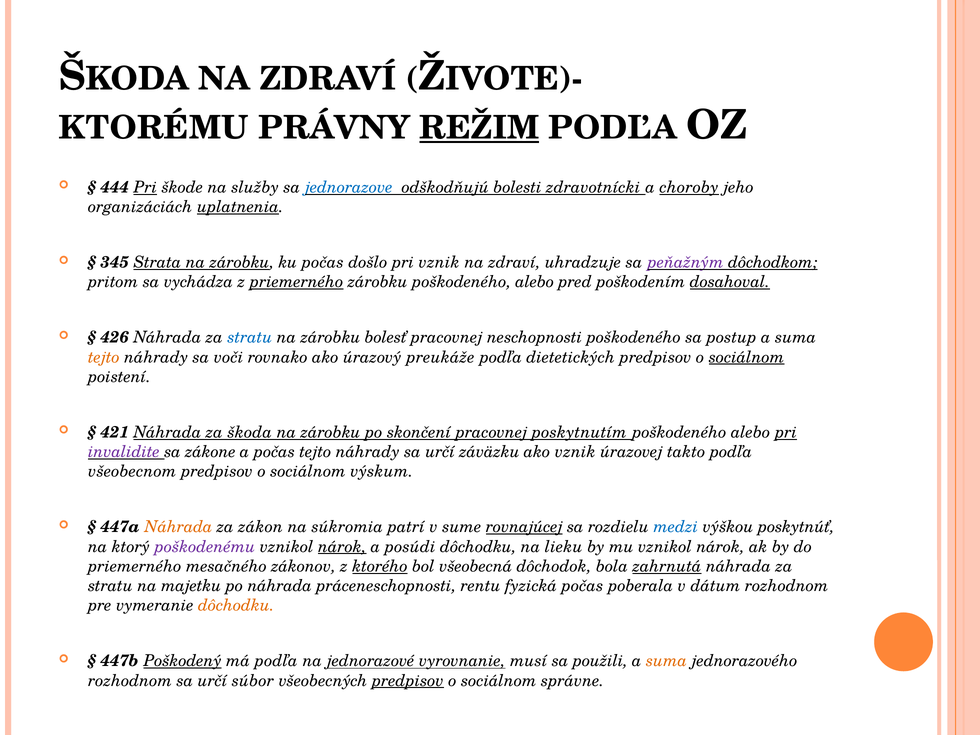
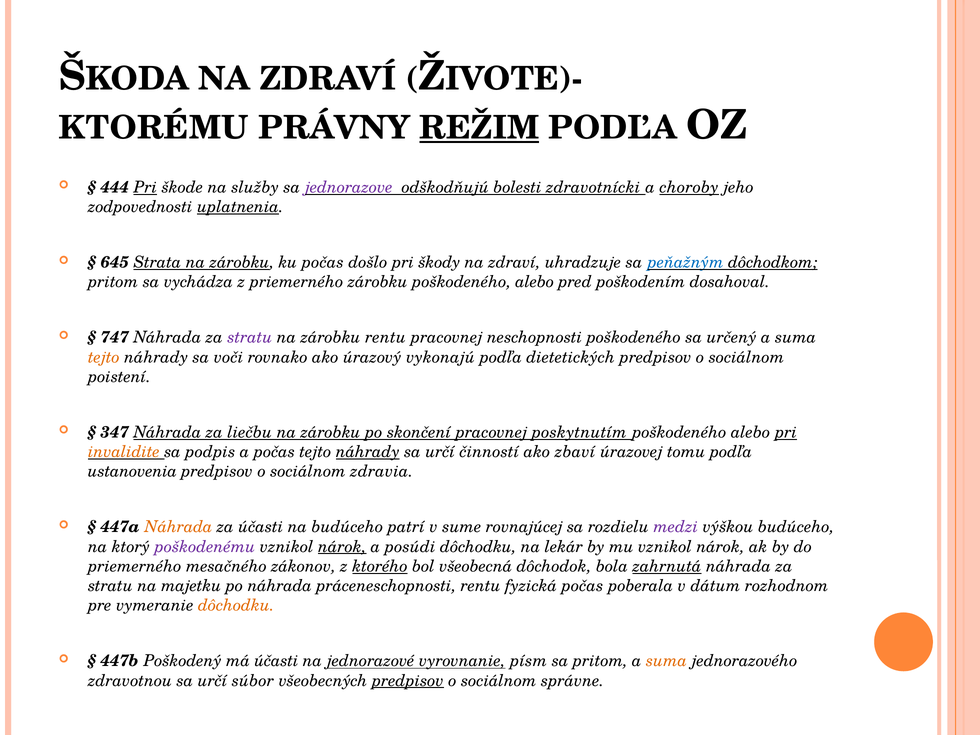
jednorazove colour: blue -> purple (349, 187)
organizáciách: organizáciách -> zodpovednosti (140, 207)
345: 345 -> 645 (115, 262)
pri vznik: vznik -> škody (439, 262)
peňažným colour: purple -> blue (686, 262)
priemerného underline: present -> none (297, 282)
dosahoval underline: present -> none (730, 282)
426: 426 -> 747 (115, 338)
stratu colour: blue -> purple (250, 338)
zárobku bolesť: bolesť -> rentu (386, 338)
postup: postup -> určený (732, 338)
preukáže: preukáže -> vykonajú (441, 357)
sociálnom underline: present -> none (747, 357)
421: 421 -> 347 (115, 432)
škoda: škoda -> liečbu (250, 432)
invalidite colour: purple -> orange (124, 452)
zákone: zákone -> podpis (210, 452)
náhrady underline: none -> present (368, 452)
záväzku: záväzku -> činností (489, 452)
ako vznik: vznik -> zbaví (575, 452)
takto: takto -> tomu (686, 452)
všeobecnom: všeobecnom -> ustanovenia (132, 472)
výskum: výskum -> zdravia (382, 472)
za zákon: zákon -> účasti (261, 527)
na súkromia: súkromia -> budúceho (347, 527)
rovnajúcej underline: present -> none (524, 527)
medzi colour: blue -> purple (676, 527)
výškou poskytnúť: poskytnúť -> budúceho (796, 527)
lieku: lieku -> lekár (564, 547)
Poškodený underline: present -> none (183, 661)
má podľa: podľa -> účasti (276, 661)
musí: musí -> písm (529, 661)
sa použili: použili -> pritom (600, 661)
rozhodnom: rozhodnom -> zdravotnou (130, 681)
